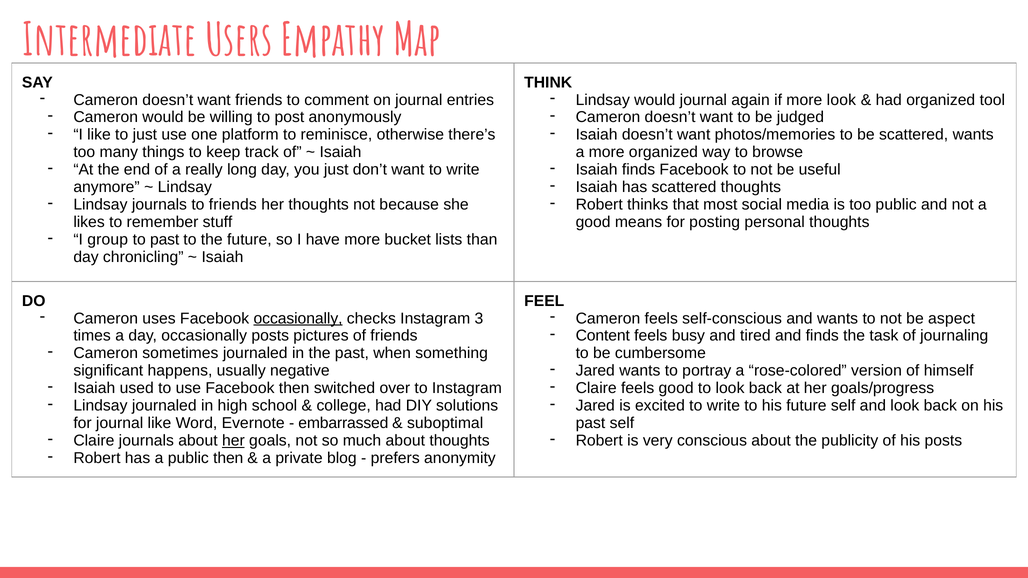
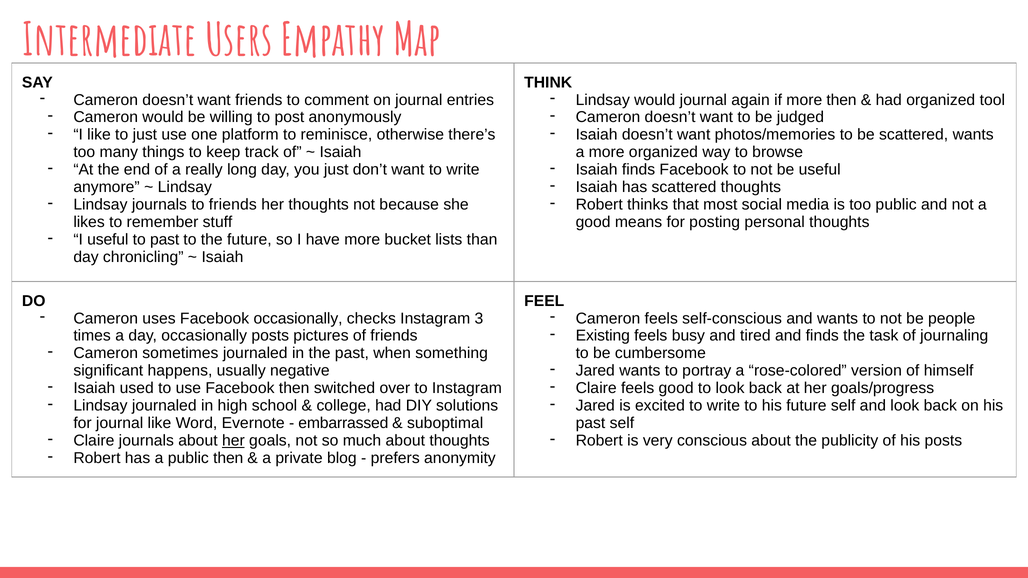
more look: look -> then (842, 100)
I group: group -> useful (108, 240)
occasionally underline: present -> none (298, 318)
aspect: aspect -> people (952, 318)
Content: Content -> Existing (603, 336)
